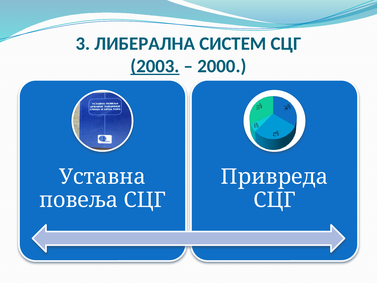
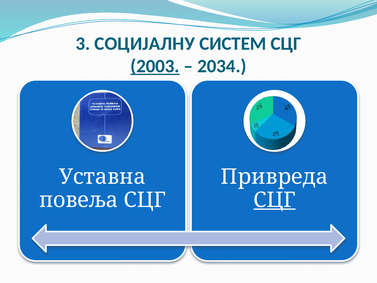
ЛИБЕРАЛНА: ЛИБЕРАЛНА -> СОЦИЈАЛНУ (145, 44)
2000: 2000 -> 2034 (222, 66)
СЦГ underline: none -> present (274, 200)
